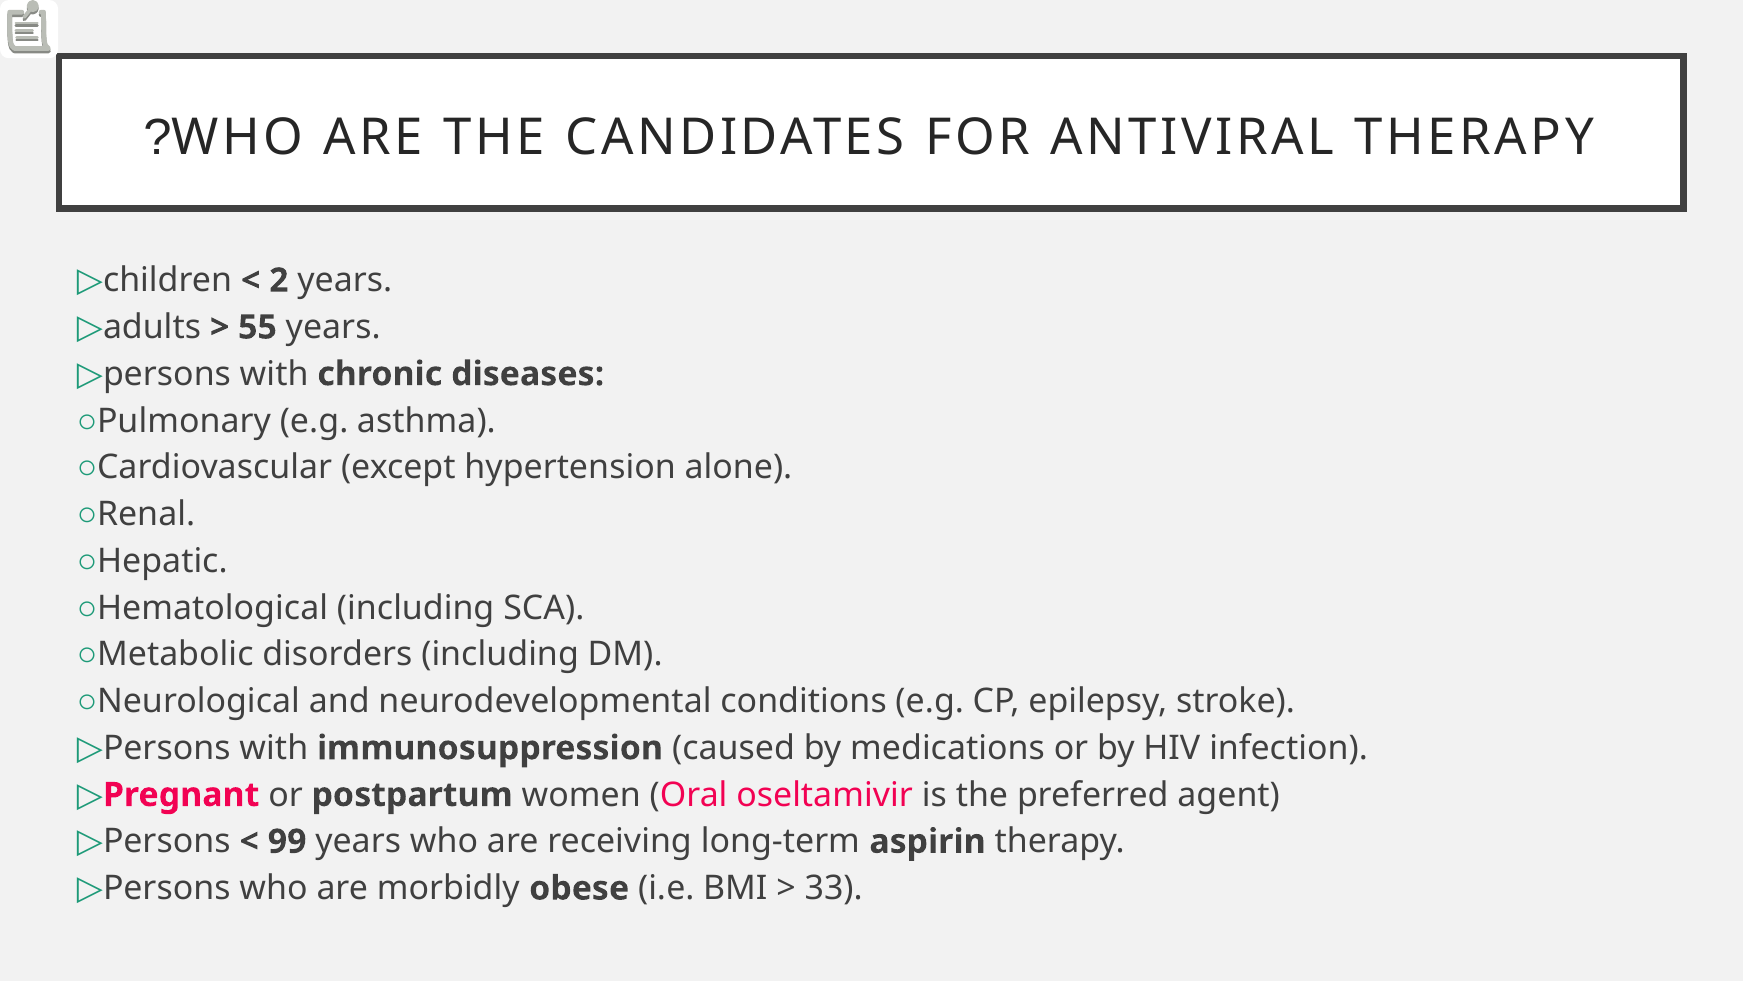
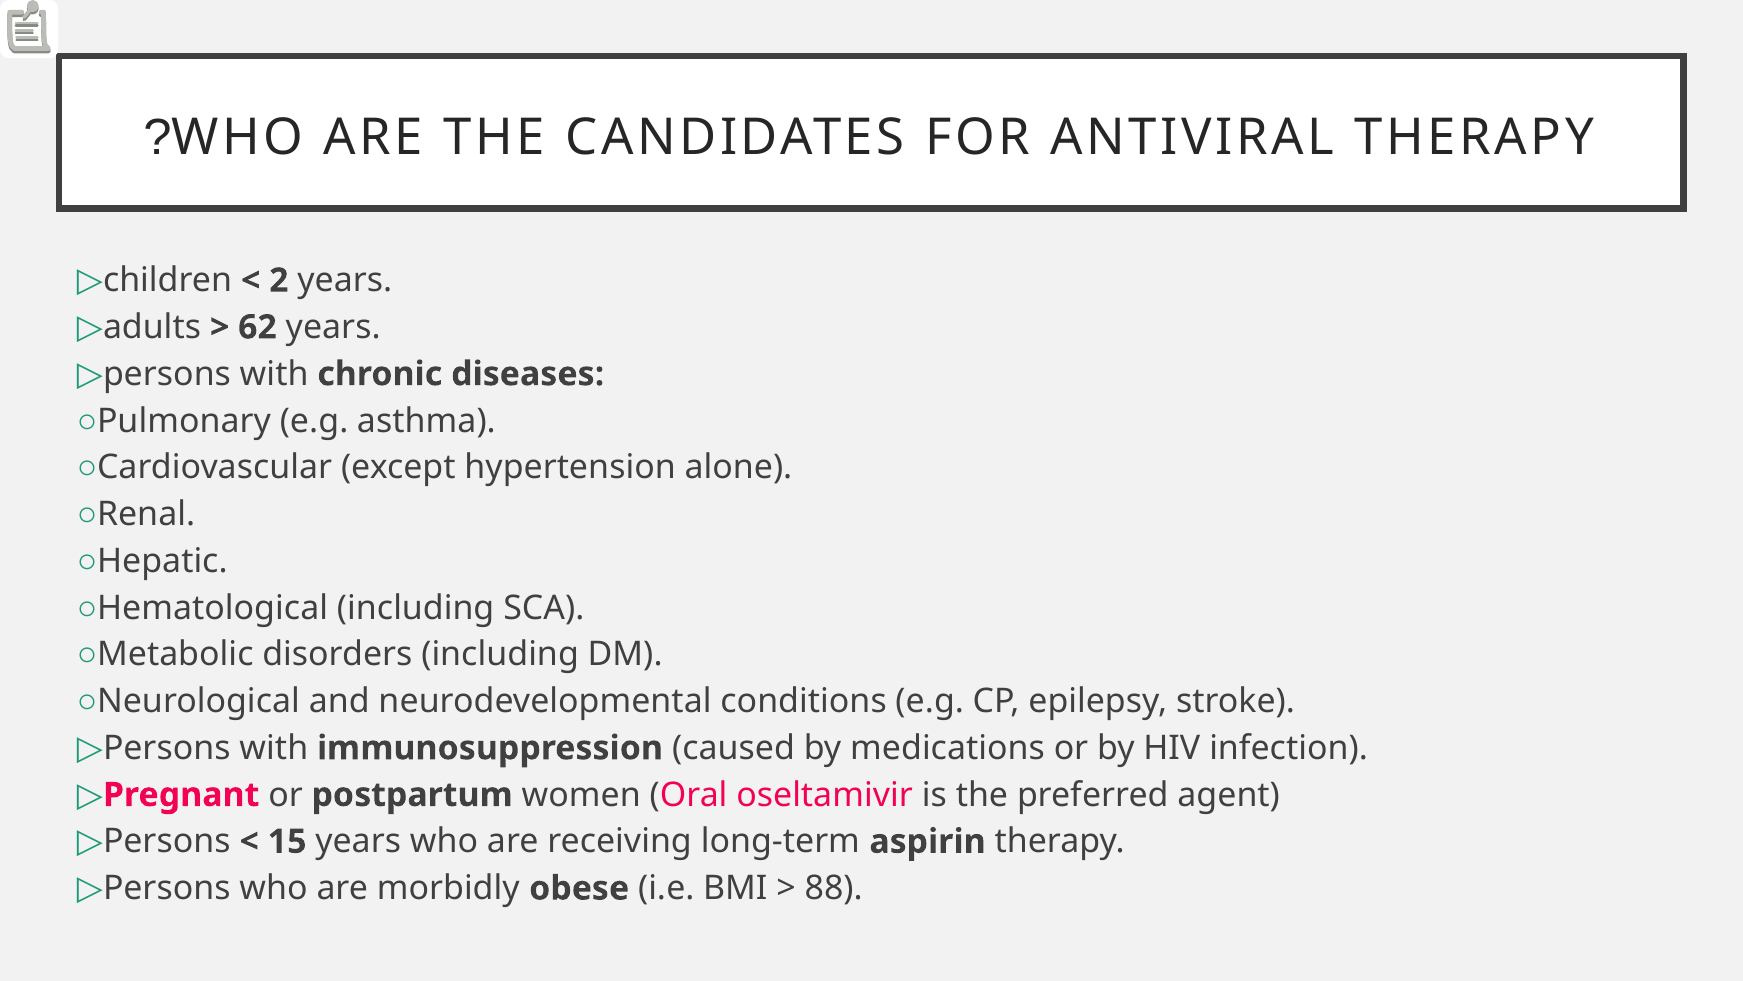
55: 55 -> 62 (257, 327)
99: 99 -> 15 (287, 841)
33: 33 -> 88 (834, 888)
